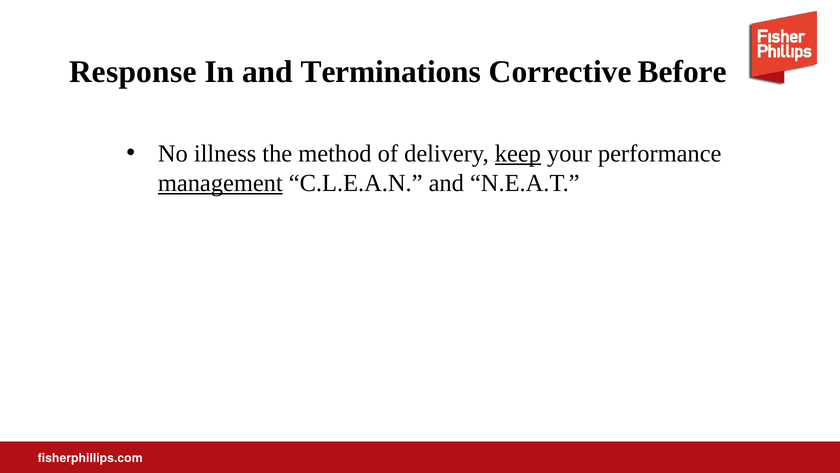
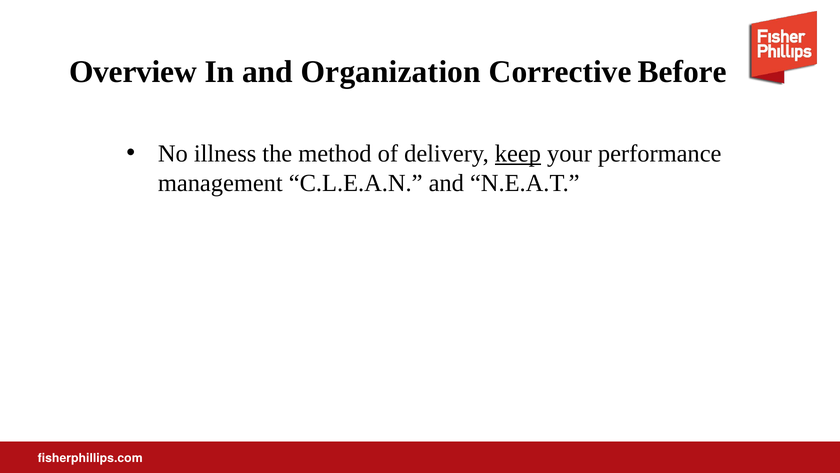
Response: Response -> Overview (133, 72)
Terminations: Terminations -> Organization (391, 72)
management underline: present -> none (220, 183)
